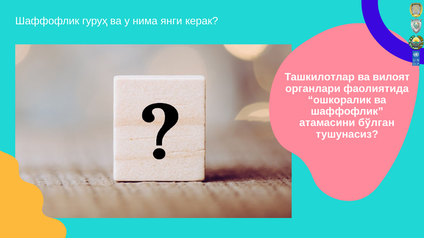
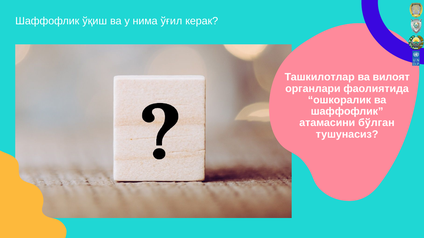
гуруҳ: гуруҳ -> ўқиш (95, 21)
янги: янги -> ўғил (171, 21)
